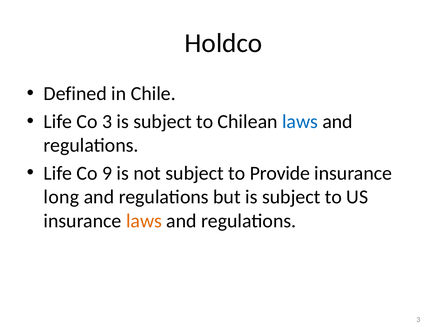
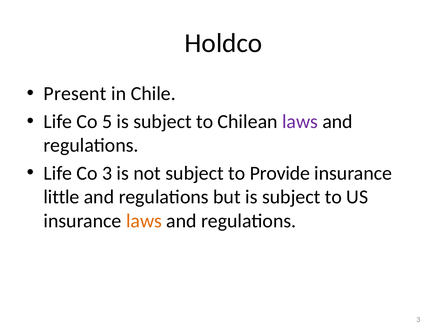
Defined: Defined -> Present (75, 94)
Co 3: 3 -> 5 (107, 122)
laws colour: blue -> purple (300, 122)
Co 9: 9 -> 3 (107, 173)
long: long -> little (62, 197)
